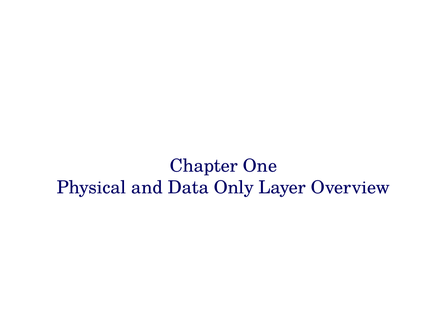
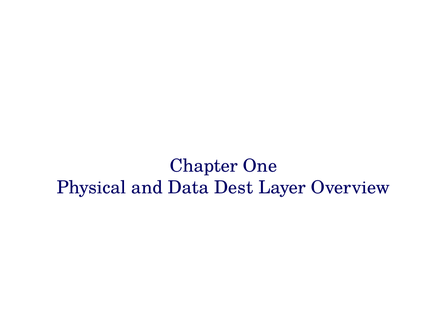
Only: Only -> Dest (234, 188)
